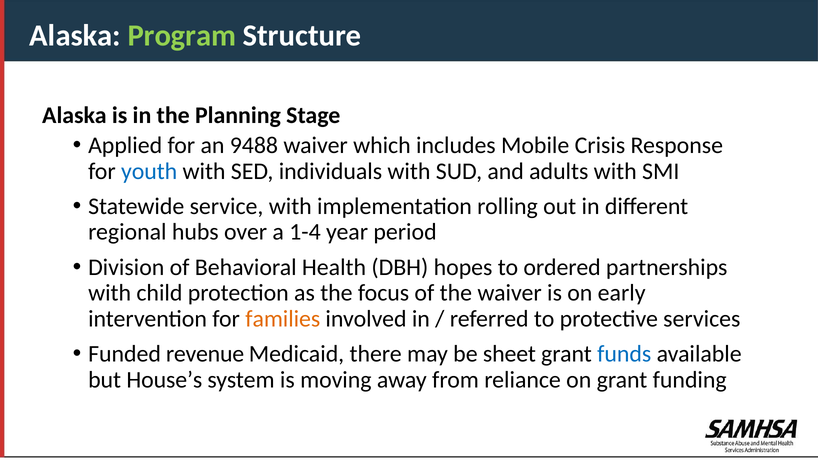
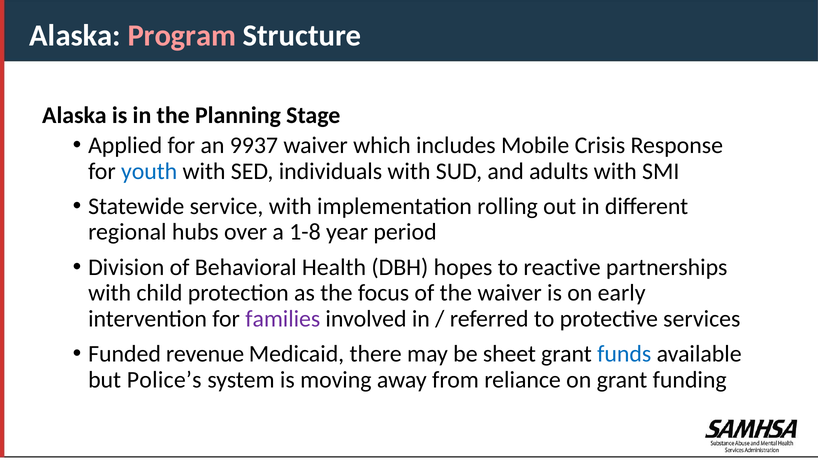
Program colour: light green -> pink (182, 36)
9488: 9488 -> 9937 (254, 145)
1-4: 1-4 -> 1-8 (305, 232)
ordered: ordered -> reactive (562, 267)
families colour: orange -> purple (283, 319)
House’s: House’s -> Police’s (164, 380)
